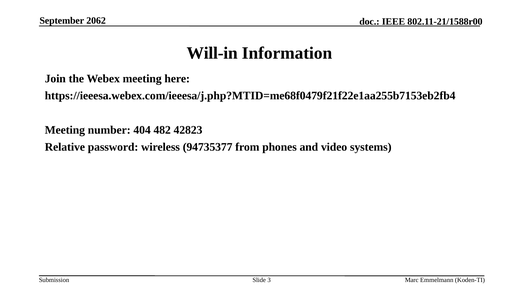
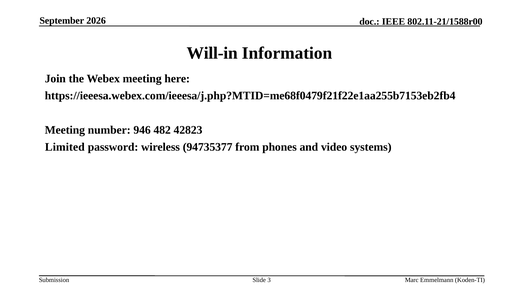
2062: 2062 -> 2026 (96, 21)
404: 404 -> 946 (142, 130)
Relative: Relative -> Limited (65, 147)
